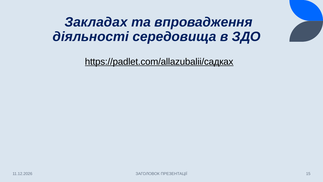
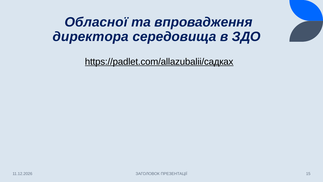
Закладах: Закладах -> Обласної (96, 22)
діяльності: діяльності -> директора (91, 37)
